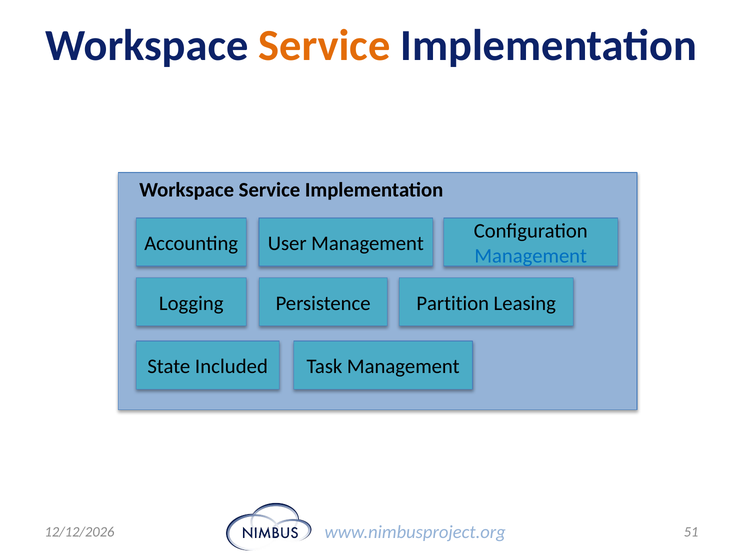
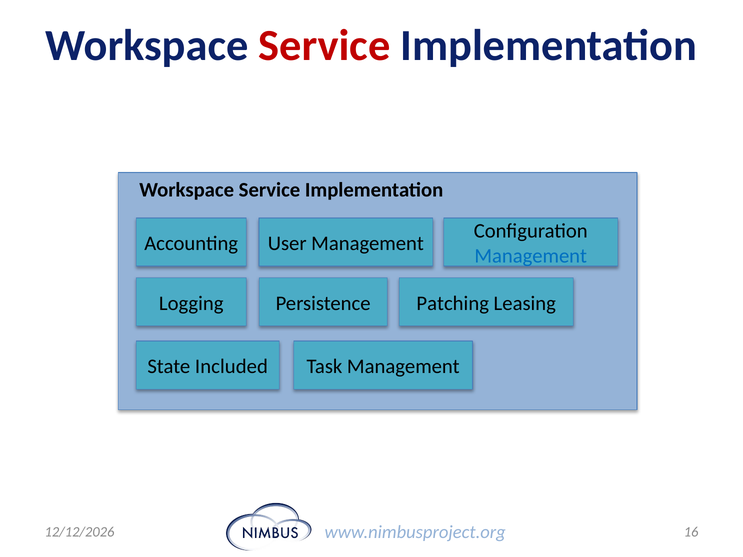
Service colour: orange -> red (324, 46)
Partition: Partition -> Patching (453, 303)
51: 51 -> 16 (691, 532)
